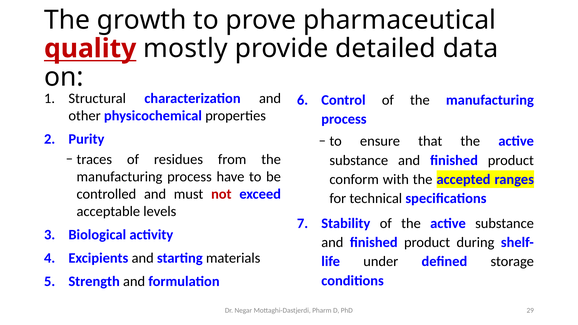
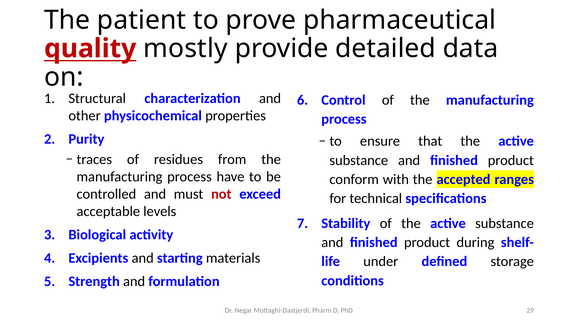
growth: growth -> patient (142, 20)
